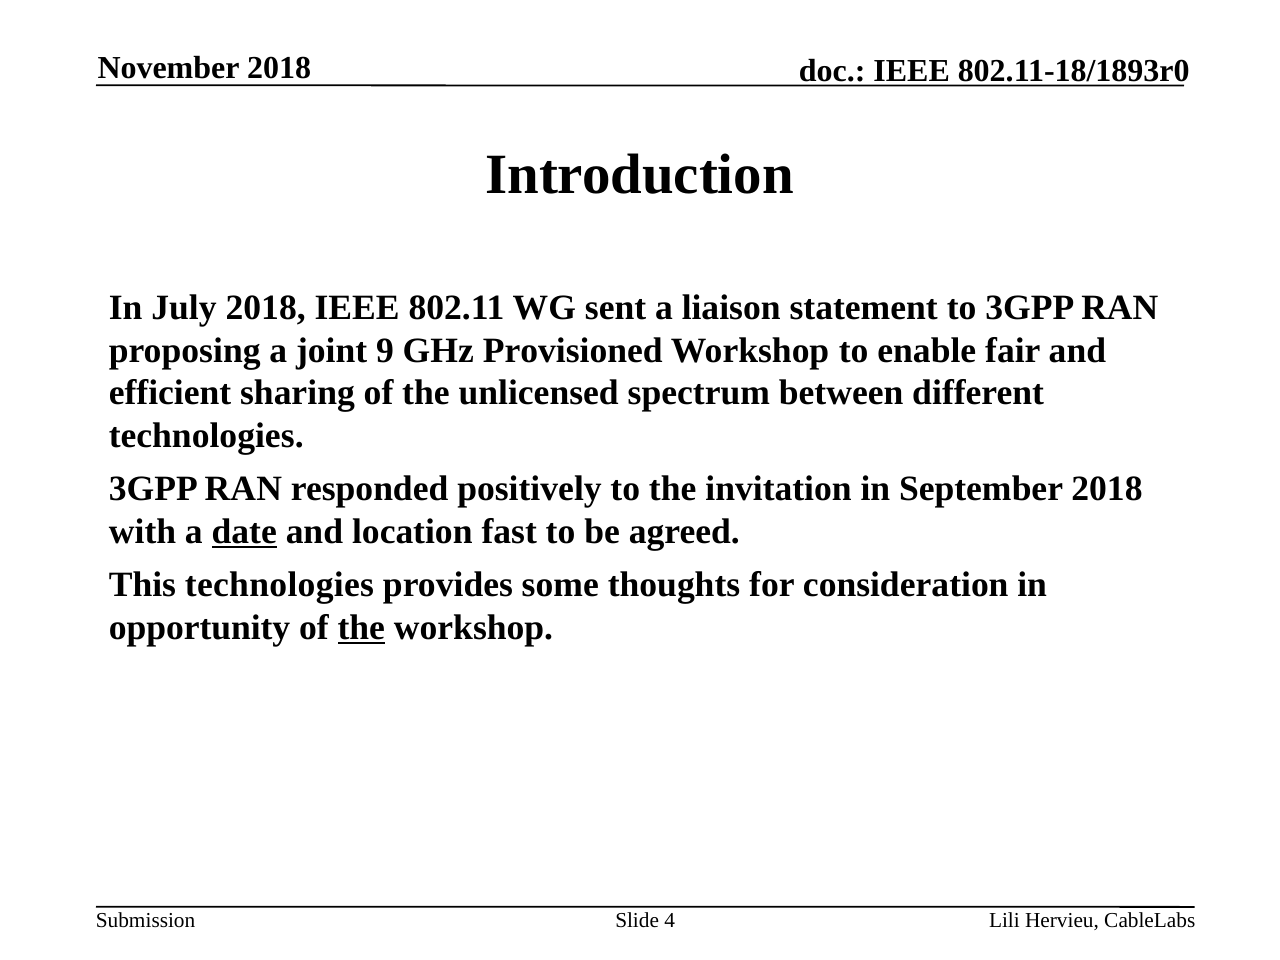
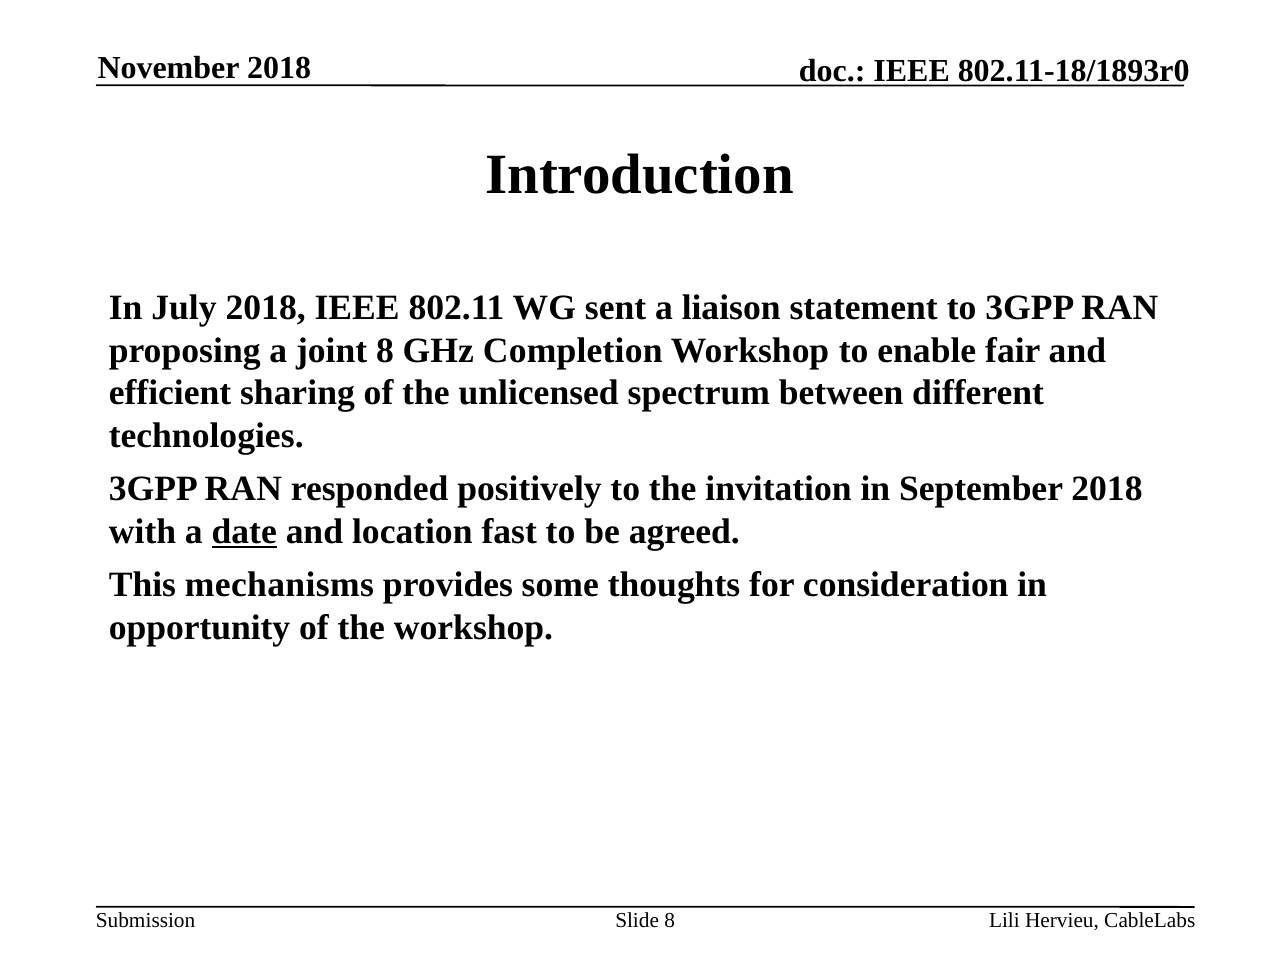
joint 9: 9 -> 8 (385, 350)
Provisioned: Provisioned -> Completion (573, 350)
This technologies: technologies -> mechanisms (279, 585)
the underline: present -> none (361, 628)
Slide 4: 4 -> 8 (670, 921)
